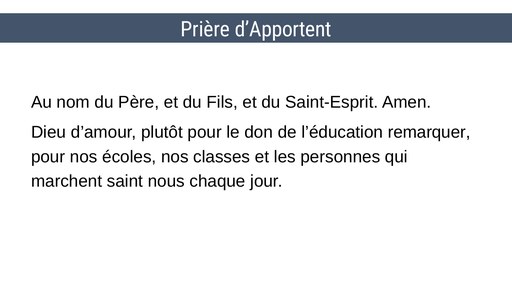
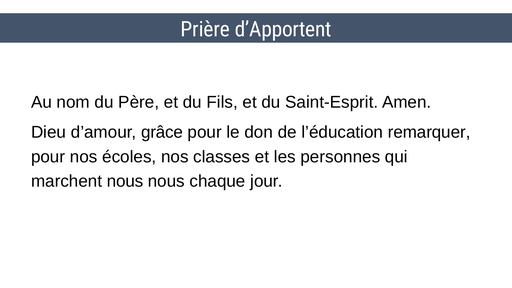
plutôt: plutôt -> grâce (162, 132)
marchent saint: saint -> nous (125, 181)
